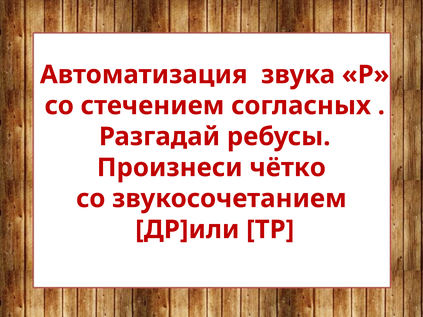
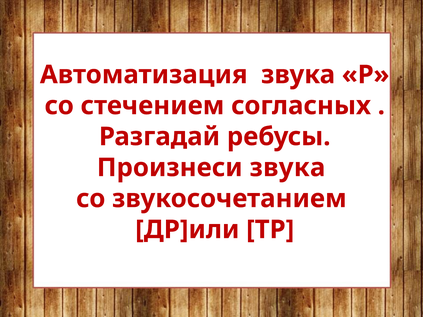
Произнеси чётко: чётко -> звука (287, 168)
